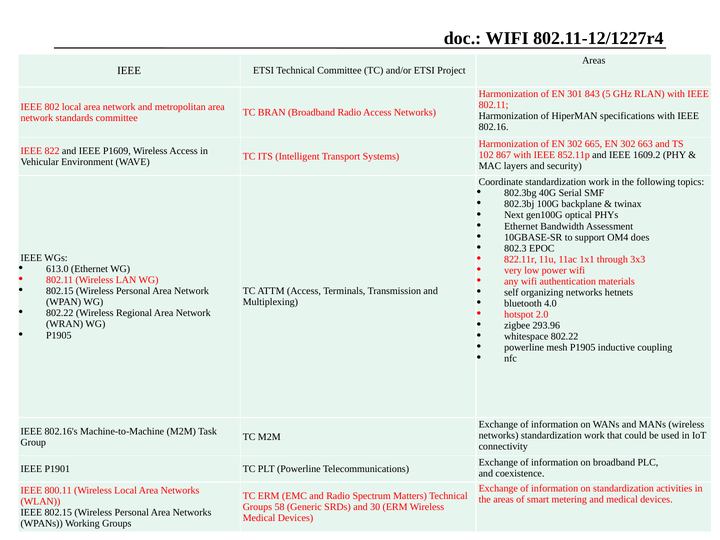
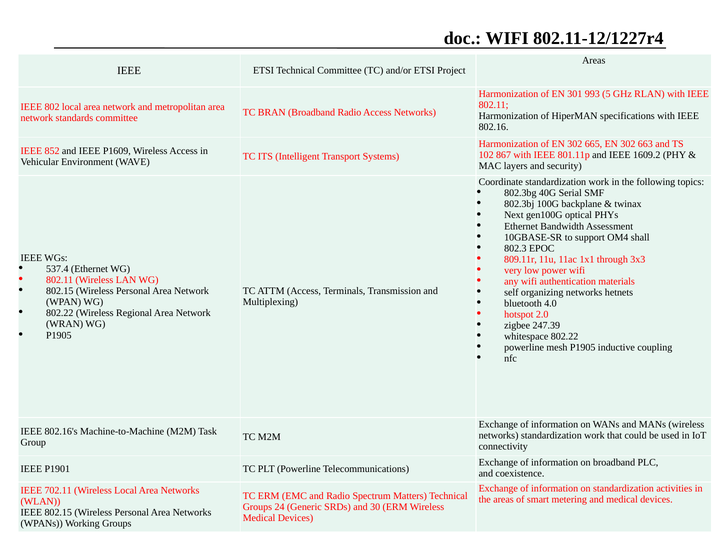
843: 843 -> 993 (592, 94)
822: 822 -> 852 (52, 151)
852.11p: 852.11p -> 801.11p (574, 155)
does: does -> shall (640, 237)
822.11r: 822.11r -> 809.11r (520, 259)
613.0: 613.0 -> 537.4 (57, 269)
293.96: 293.96 -> 247.39 (546, 325)
800.11: 800.11 -> 702.11 (58, 491)
58: 58 -> 24 (280, 507)
